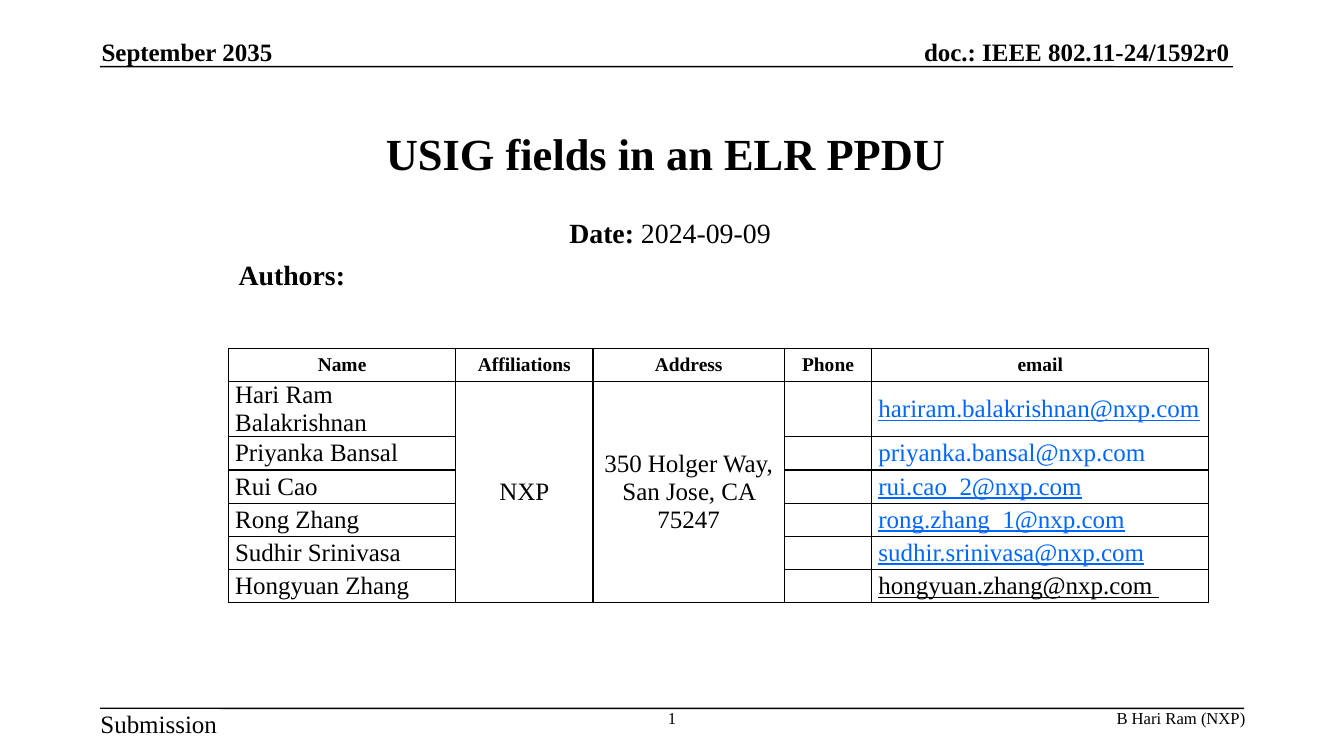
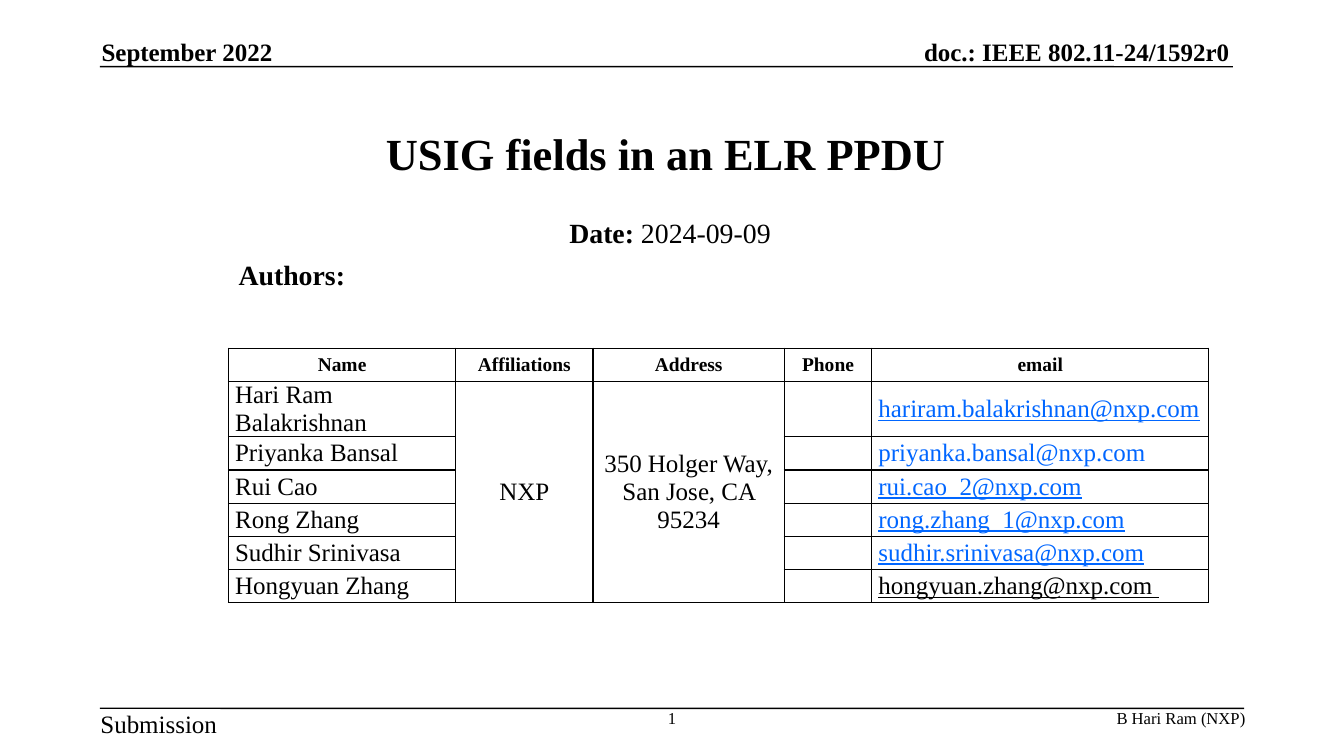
2035: 2035 -> 2022 (247, 53)
75247: 75247 -> 95234 (689, 520)
